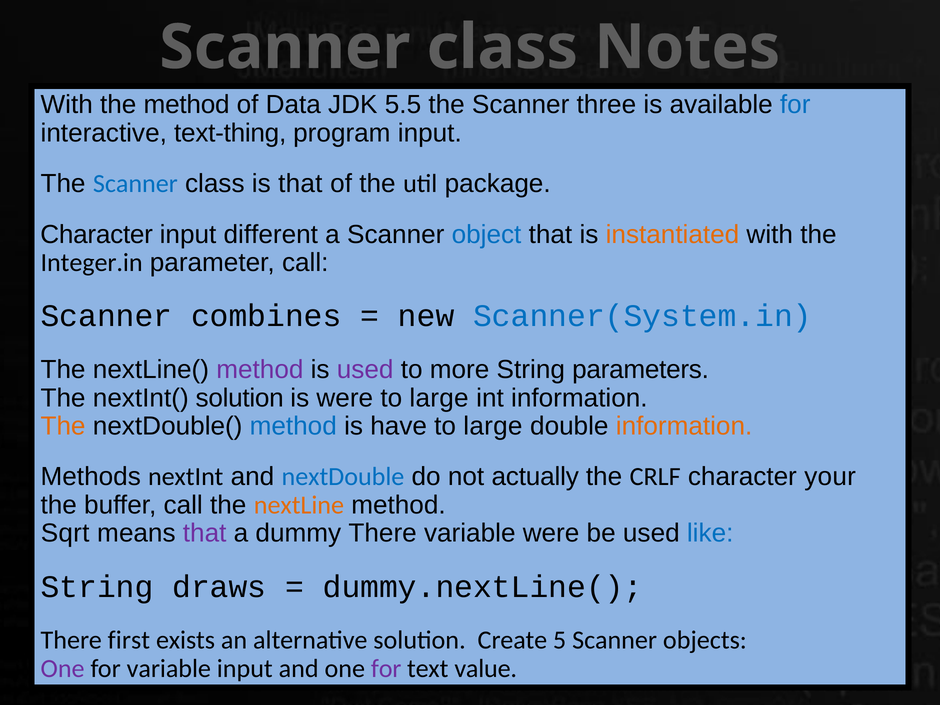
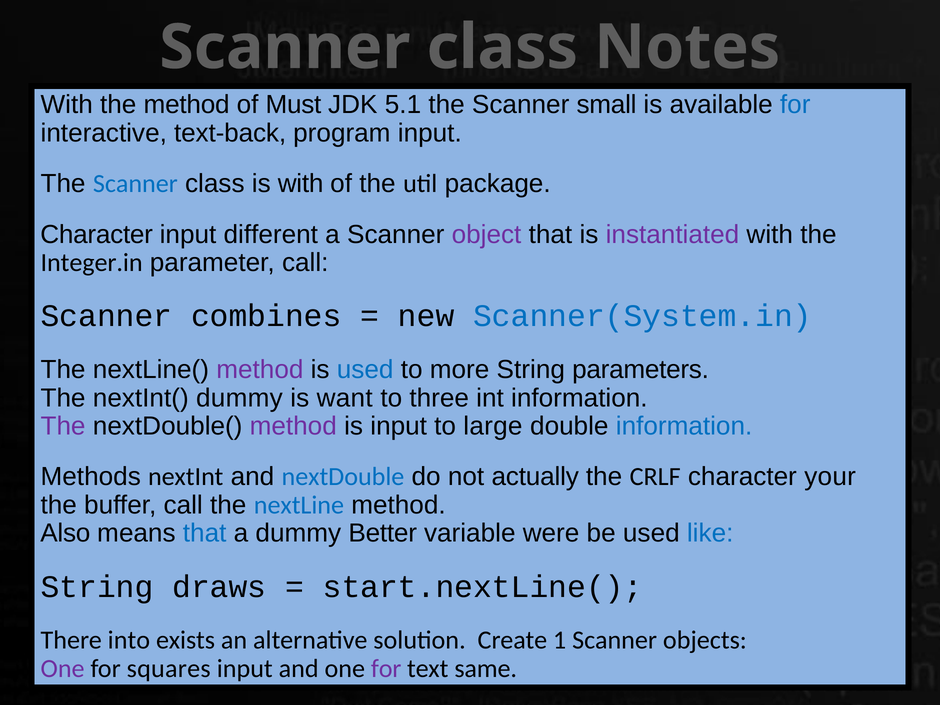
Data: Data -> Must (293, 105)
5.5: 5.5 -> 5.1 (403, 105)
three: three -> small (607, 105)
text-thing: text-thing -> text-back (230, 133)
is that: that -> with (301, 184)
object colour: blue -> purple (487, 234)
instantiated colour: orange -> purple (672, 234)
used colour: purple -> blue (365, 370)
nextInt( solution: solution -> dummy (239, 398)
is were: were -> want (345, 398)
large: large -> three (439, 398)
The colour: orange -> purple (63, 426)
method colour: blue -> purple (293, 426)
is have: have -> input (399, 426)
information colour: orange -> blue (684, 426)
nextLine colour: orange -> blue (299, 505)
Sqrt: Sqrt -> Also (65, 533)
that colour: purple -> blue (205, 533)
dummy There: There -> Better (383, 533)
dummy.nextLine(: dummy.nextLine( -> start.nextLine( (483, 587)
first: first -> into (129, 640)
5: 5 -> 1 (560, 640)
for variable: variable -> squares (169, 669)
value: value -> same (486, 669)
